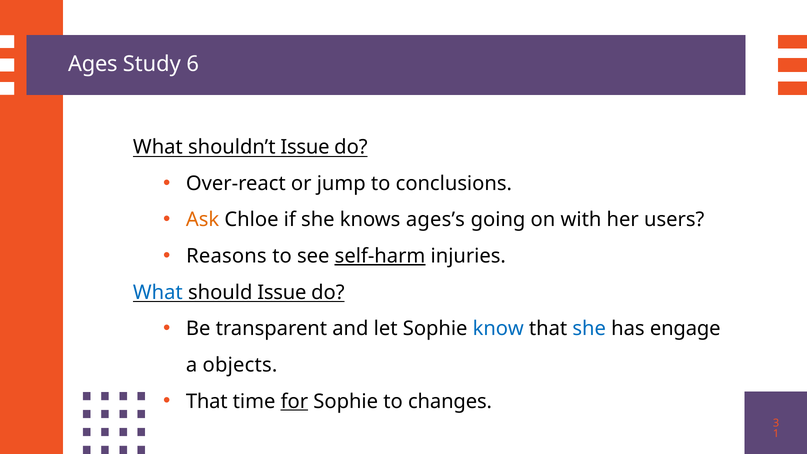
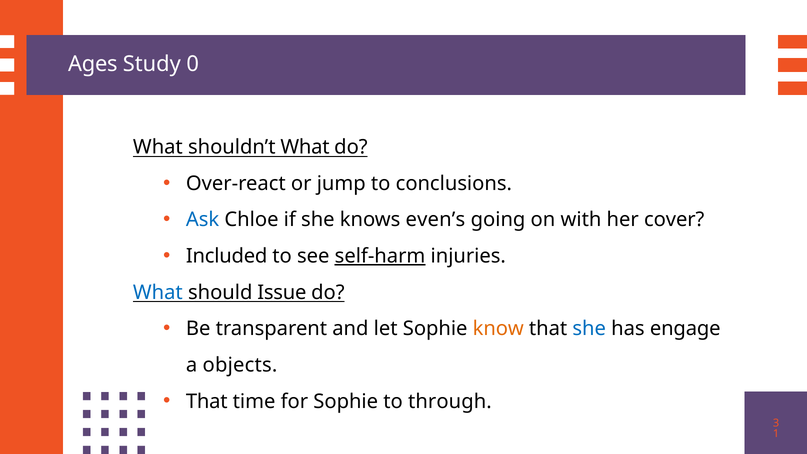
6: 6 -> 0 (193, 64)
shouldn’t Issue: Issue -> What (305, 147)
Ask colour: orange -> blue (203, 220)
ages’s: ages’s -> even’s (435, 220)
users: users -> cover (674, 220)
Reasons: Reasons -> Included (227, 256)
know colour: blue -> orange (498, 329)
for underline: present -> none (294, 401)
changes: changes -> through (450, 401)
